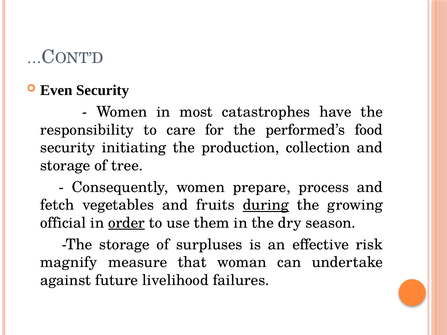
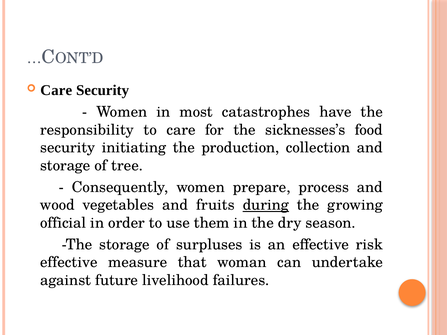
Even: Even -> Care (56, 90)
performed’s: performed’s -> sicknesses’s (305, 130)
fetch: fetch -> wood (57, 205)
order underline: present -> none (127, 223)
magnify: magnify -> effective (69, 263)
